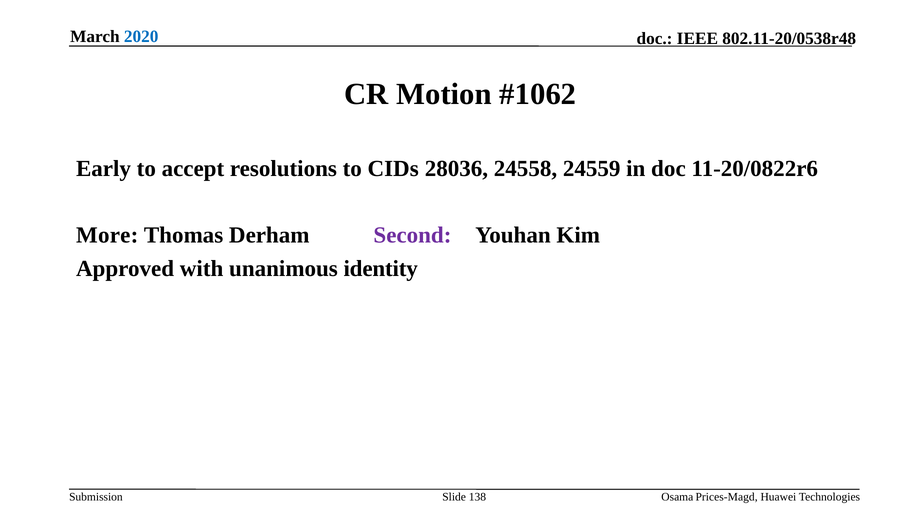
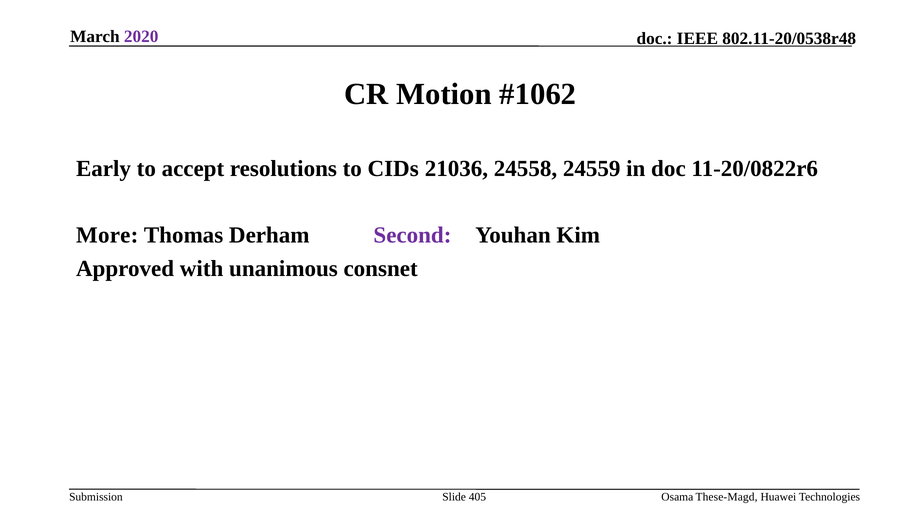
2020 colour: blue -> purple (141, 37)
28036: 28036 -> 21036 (456, 169)
identity: identity -> consnet (381, 269)
138: 138 -> 405 (477, 497)
Prices-Magd: Prices-Magd -> These-Magd (727, 497)
